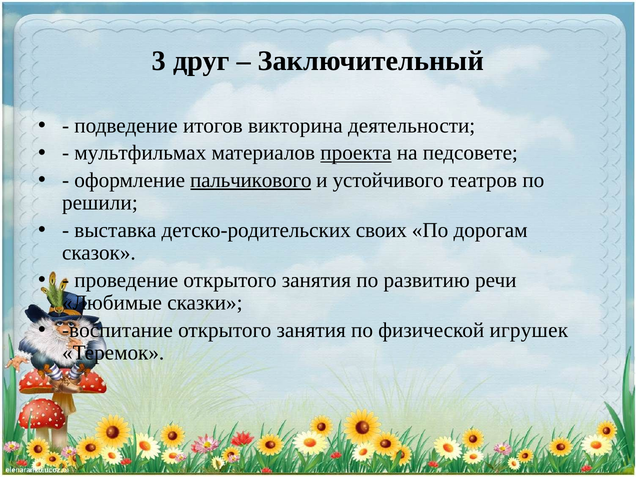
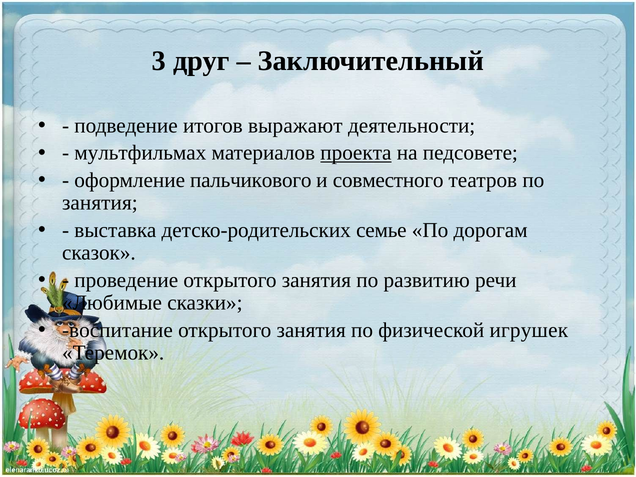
викторина: викторина -> выражают (295, 126)
пальчикового underline: present -> none (251, 180)
устойчивого: устойчивого -> совместного (388, 180)
решили: решили -> занятия (100, 203)
своих: своих -> семье (381, 230)
